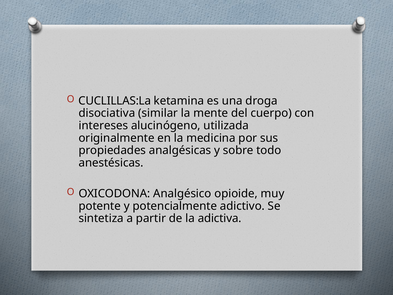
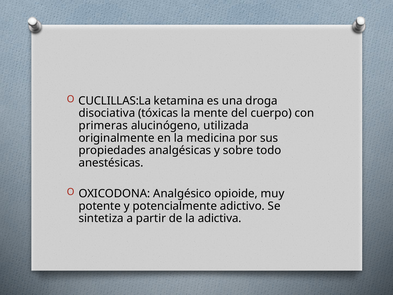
similar: similar -> tóxicas (158, 113)
intereses: intereses -> primeras (103, 125)
